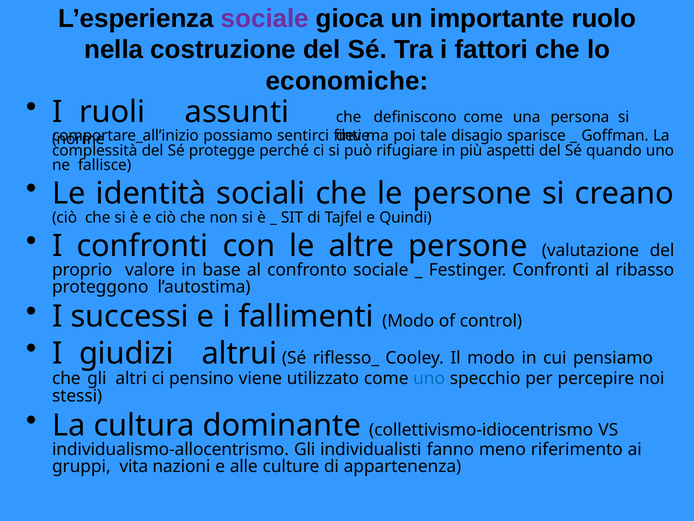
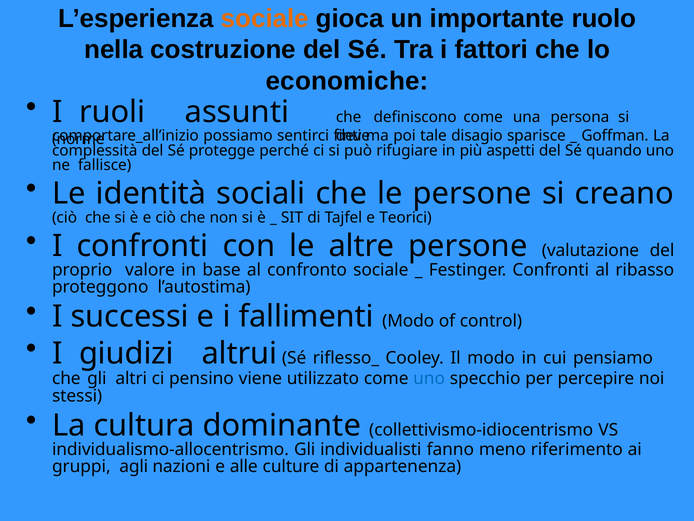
sociale colour: purple -> orange (265, 19)
Quindi: Quindi -> Teorici (405, 217)
vita: vita -> agli (134, 466)
